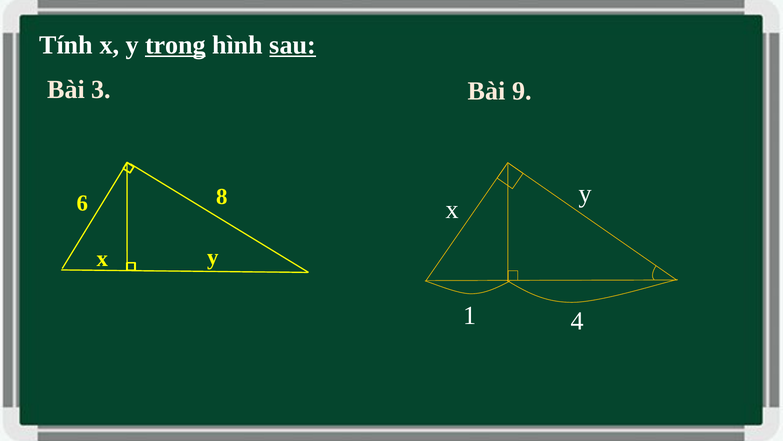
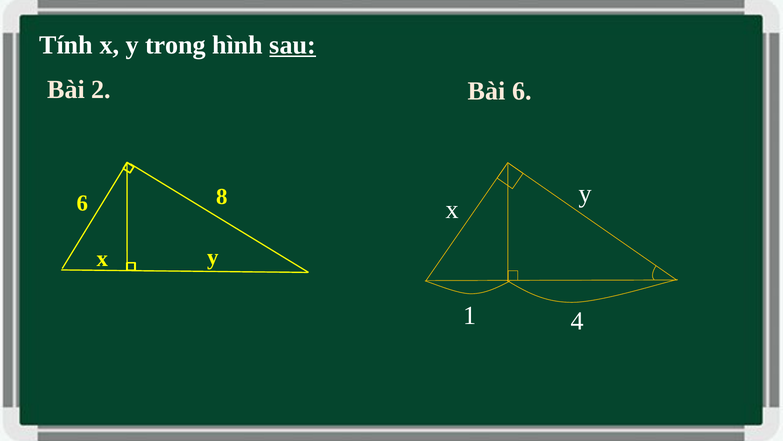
trong underline: present -> none (175, 45)
3: 3 -> 2 (101, 89)
Bài 9: 9 -> 6 (522, 91)
